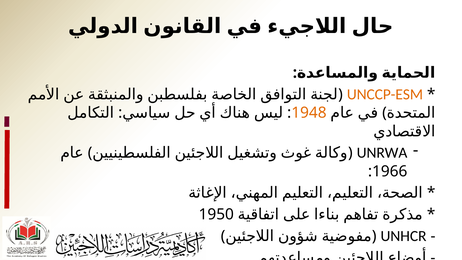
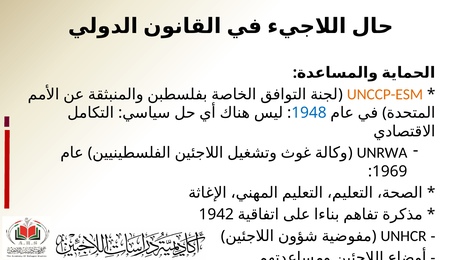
1948 colour: orange -> blue (309, 113)
1966: 1966 -> 1969 (390, 171)
1950: 1950 -> 1942 (216, 214)
